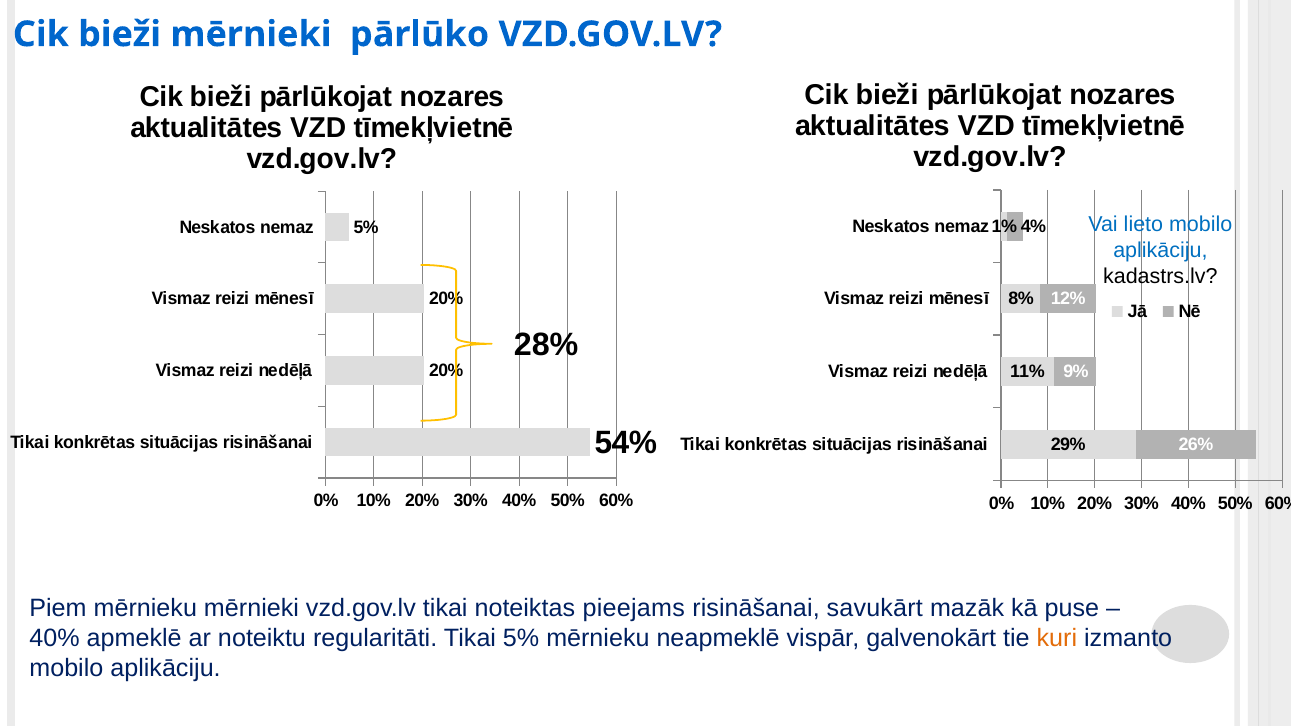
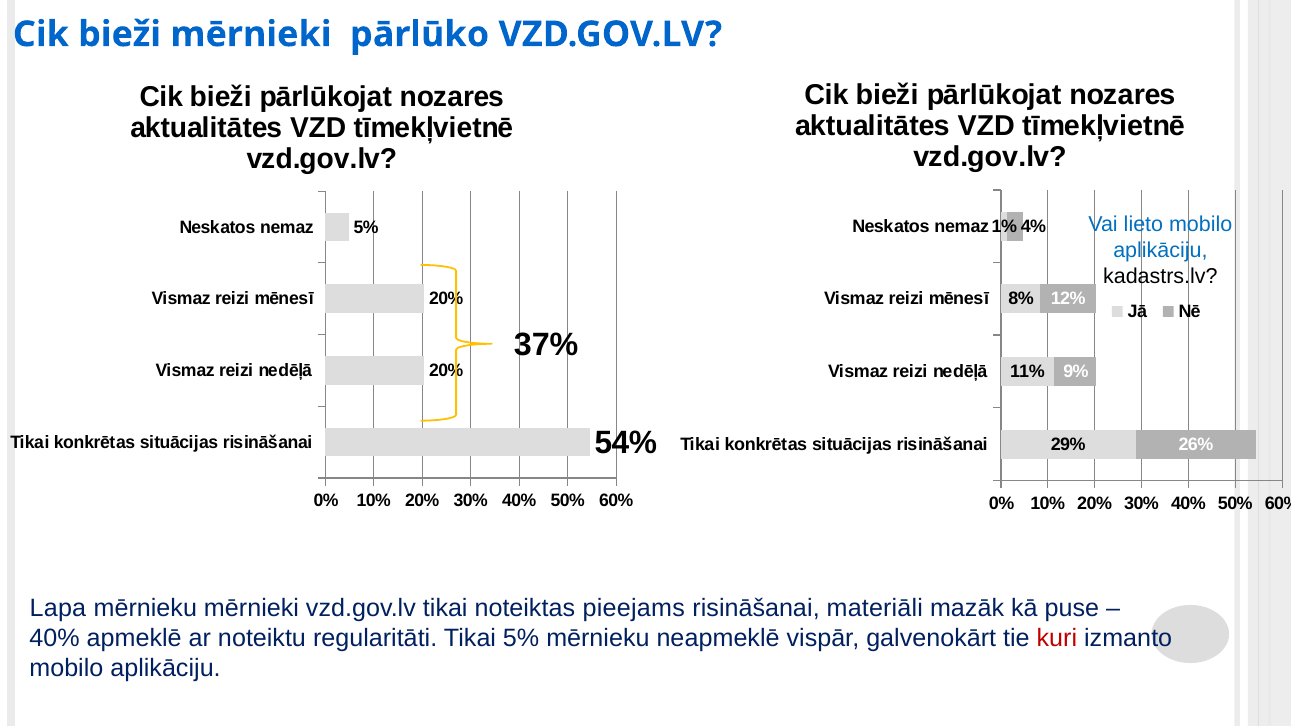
28%: 28% -> 37% (546, 345)
Piem: Piem -> Lapa (58, 608)
savukārt: savukārt -> materiāli (875, 608)
kuri colour: orange -> red (1057, 638)
